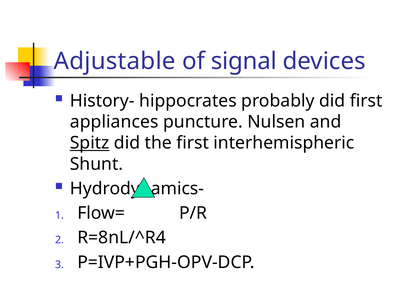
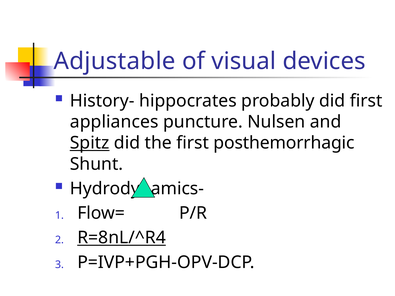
signal: signal -> visual (244, 61)
interhemispheric: interhemispheric -> posthemorrhagic (284, 143)
R=8nL/^R4 underline: none -> present (122, 238)
